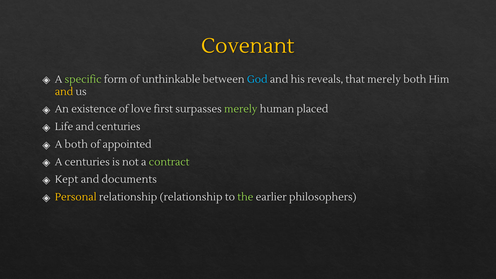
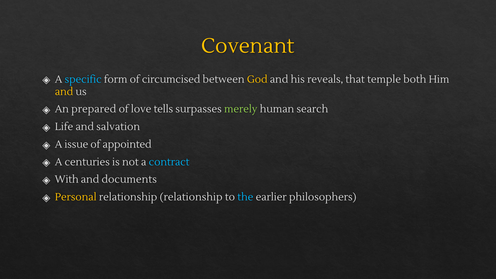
specific colour: light green -> light blue (83, 79)
unthinkable: unthinkable -> circumcised (171, 79)
God colour: light blue -> yellow (257, 79)
that merely: merely -> temple (384, 79)
existence: existence -> prepared (94, 109)
first: first -> tells (163, 109)
placed: placed -> search (312, 109)
and centuries: centuries -> salvation (118, 127)
A both: both -> issue (76, 144)
contract colour: light green -> light blue (169, 162)
Kept: Kept -> With (67, 180)
the colour: light green -> light blue (245, 197)
